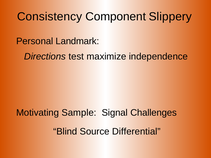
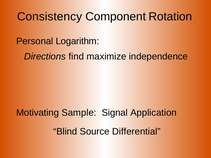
Slippery: Slippery -> Rotation (170, 17)
Landmark: Landmark -> Logarithm (77, 41)
test: test -> find (76, 57)
Challenges: Challenges -> Application (154, 113)
